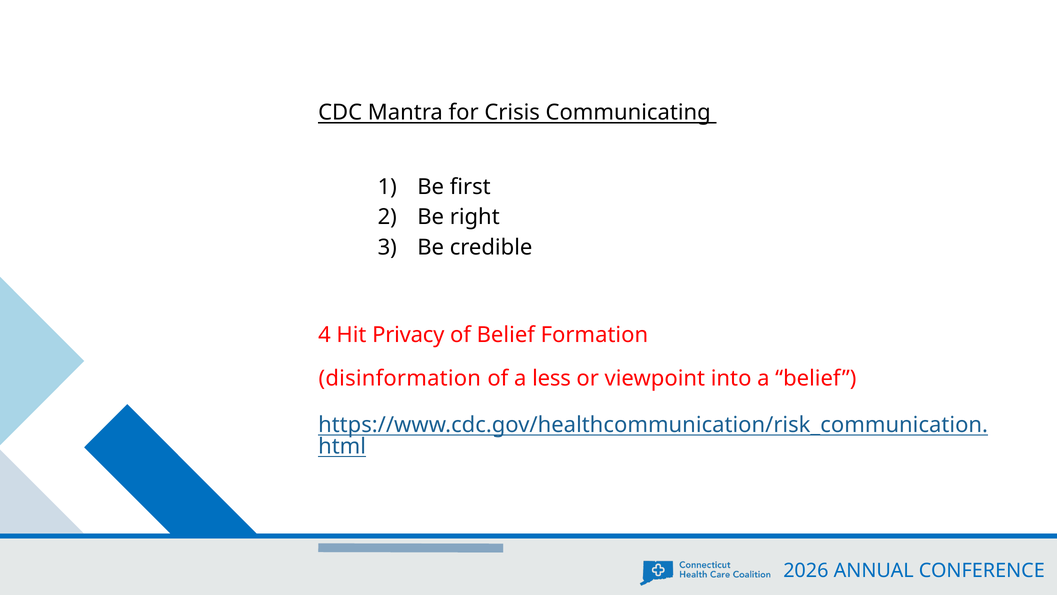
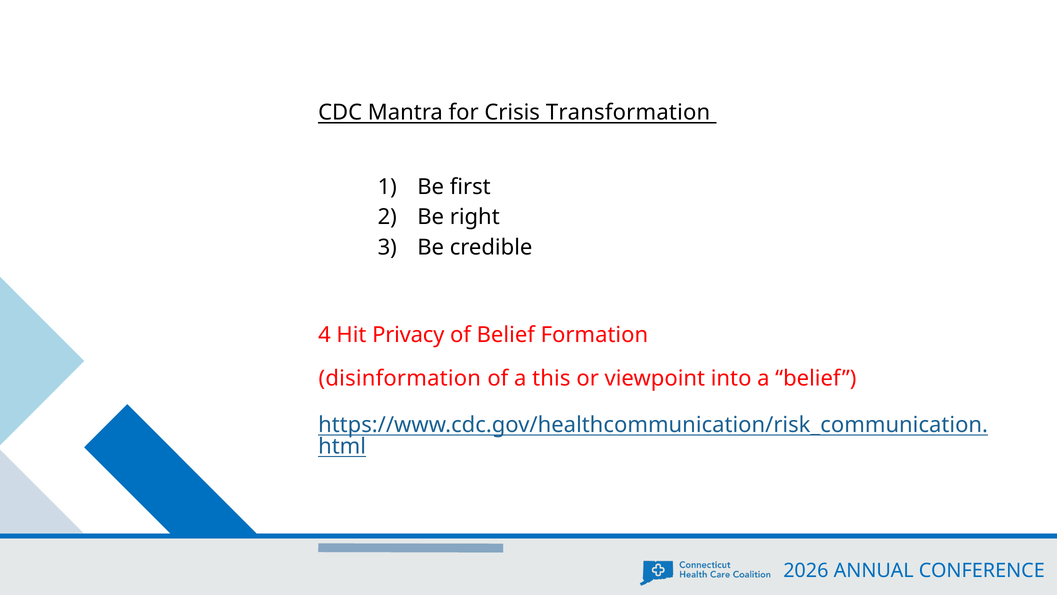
Communicating: Communicating -> Transformation (628, 113)
less: less -> this (551, 378)
